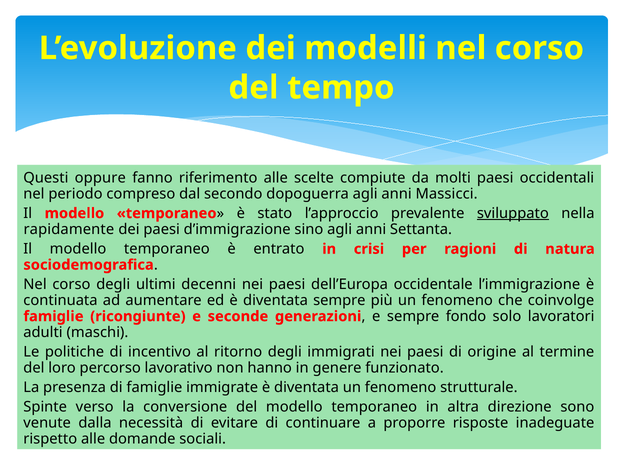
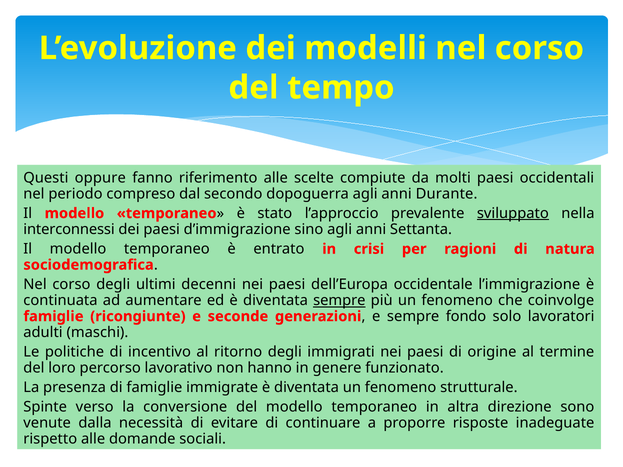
Massicci: Massicci -> Durante (447, 194)
rapidamente: rapidamente -> interconnessi (69, 229)
sempre underline: none -> present (339, 301)
